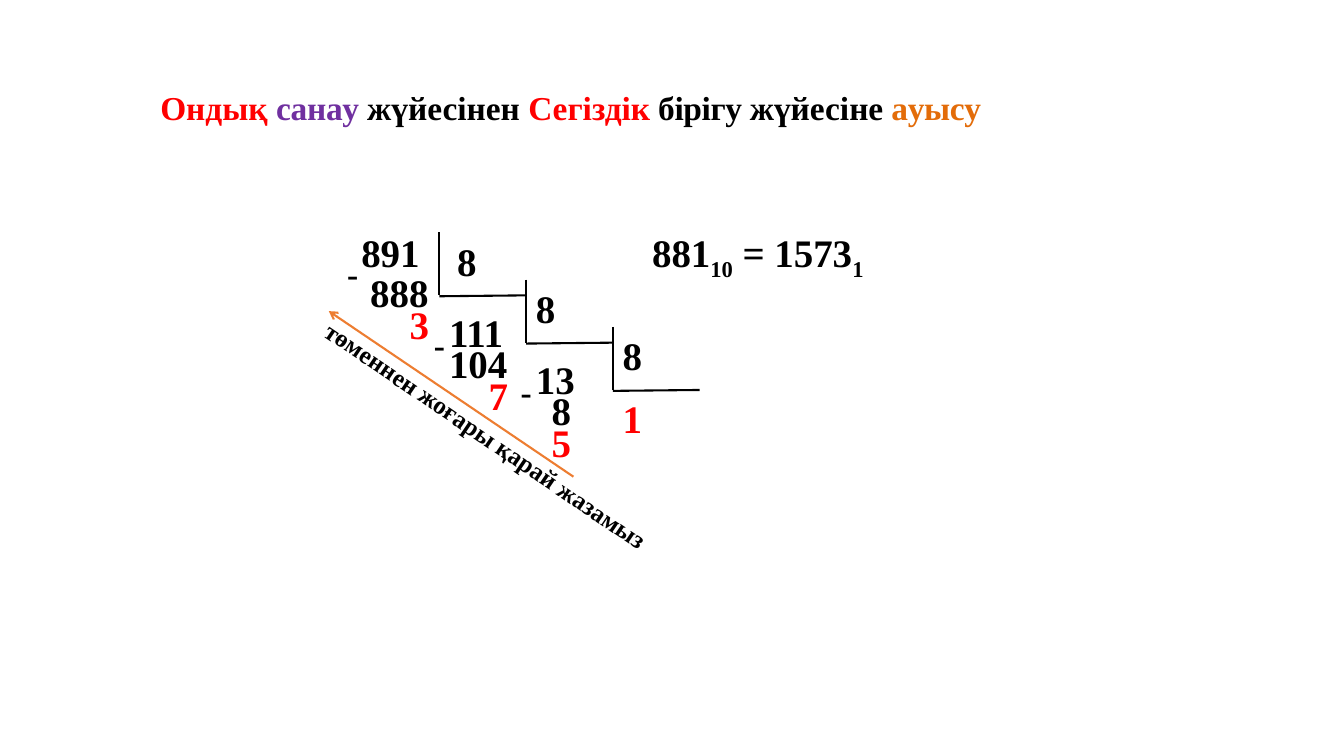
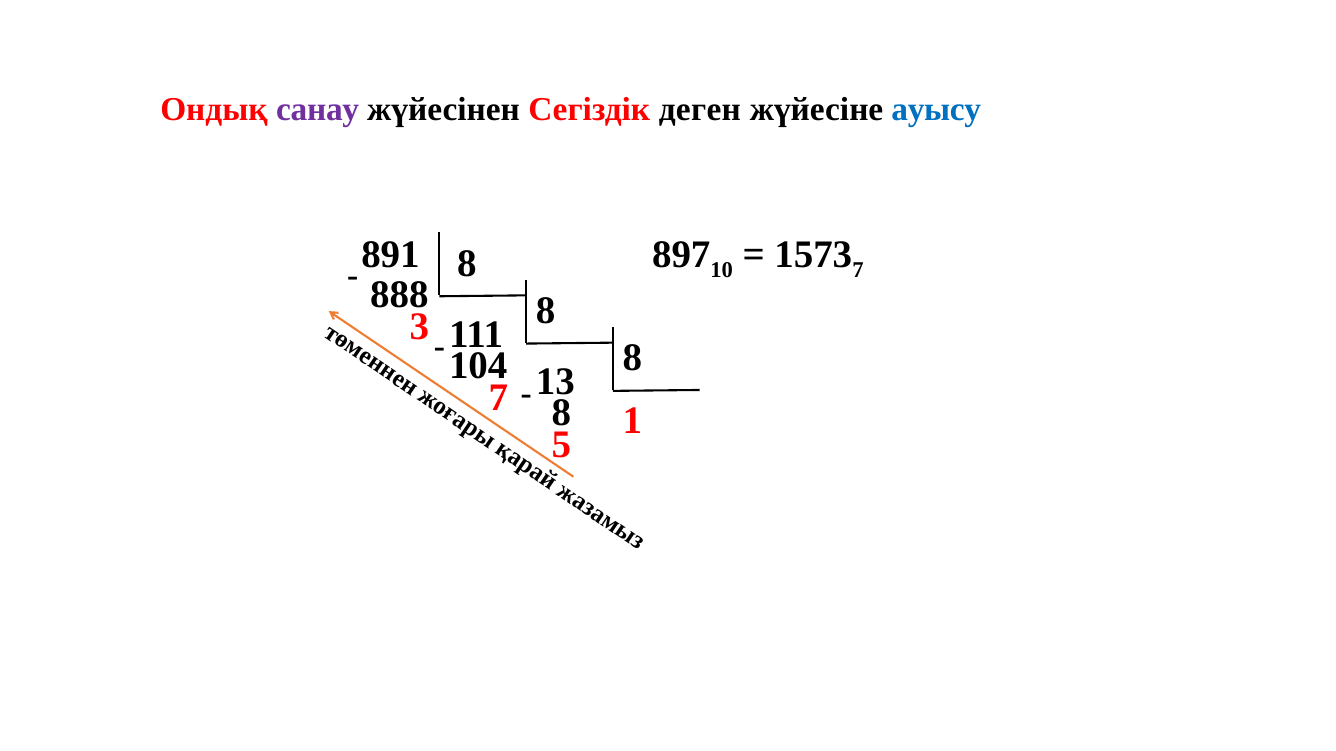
бірігу: бірігу -> деген (700, 110)
ауысу colour: orange -> blue (936, 110)
881: 881 -> 897 (681, 255)
1: 1 -> 7 (858, 270)
